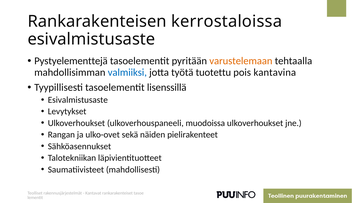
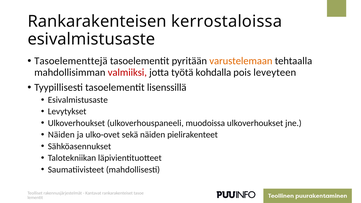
Pystyelementtejä: Pystyelementtejä -> Tasoelementtejä (71, 61)
valmiiksi colour: blue -> red (127, 72)
tuotettu: tuotettu -> kohdalla (213, 72)
kantavina: kantavina -> leveyteen (275, 72)
Rangan: Rangan -> Näiden (61, 135)
